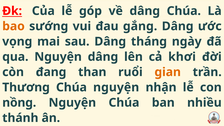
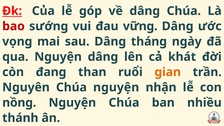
bao colour: orange -> red (13, 26)
gắng: gắng -> vững (140, 26)
khơi: khơi -> khát (182, 57)
Thương: Thương -> Nguyên (26, 87)
